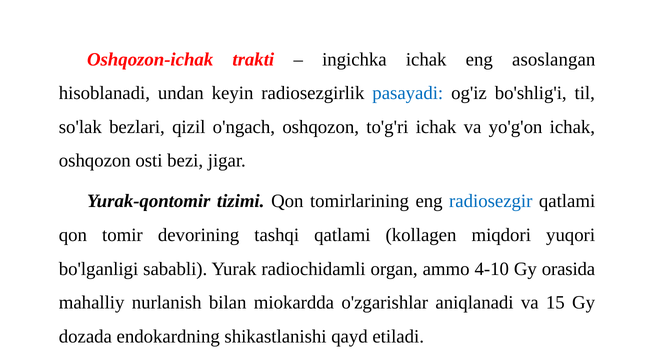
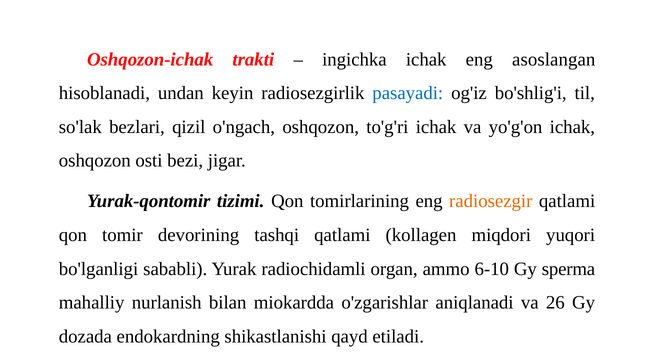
radiosezgir colour: blue -> orange (491, 201)
4-10: 4-10 -> 6-10 (492, 269)
orasida: orasida -> sperma (569, 269)
15: 15 -> 26 (555, 303)
